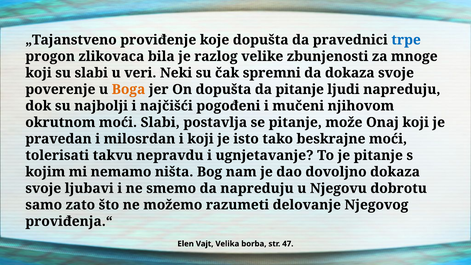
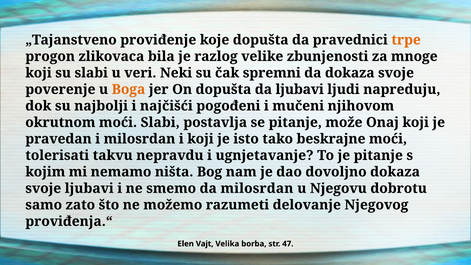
trpe colour: blue -> orange (406, 40)
da pitanje: pitanje -> ljubavi (300, 89)
da napreduju: napreduju -> milosrdan (257, 188)
